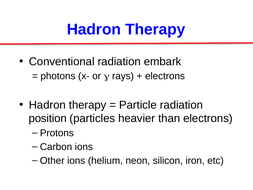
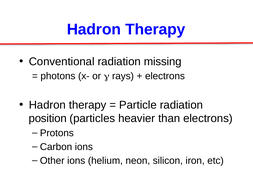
embark: embark -> missing (163, 61)
